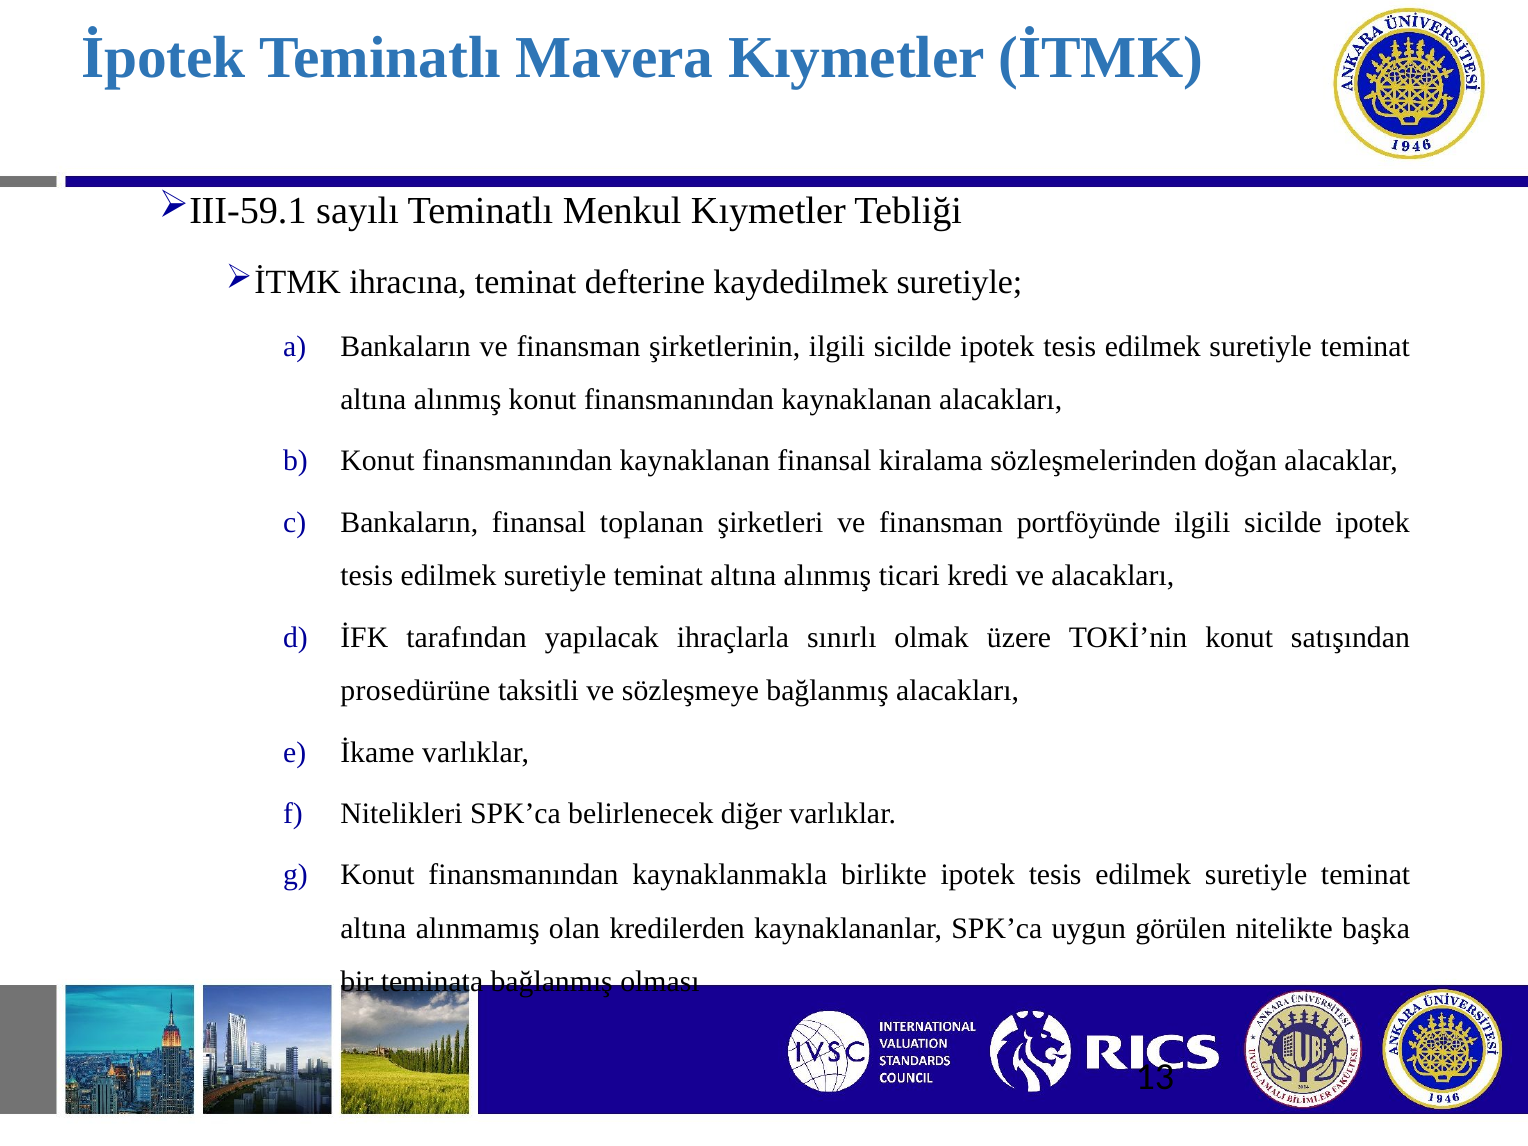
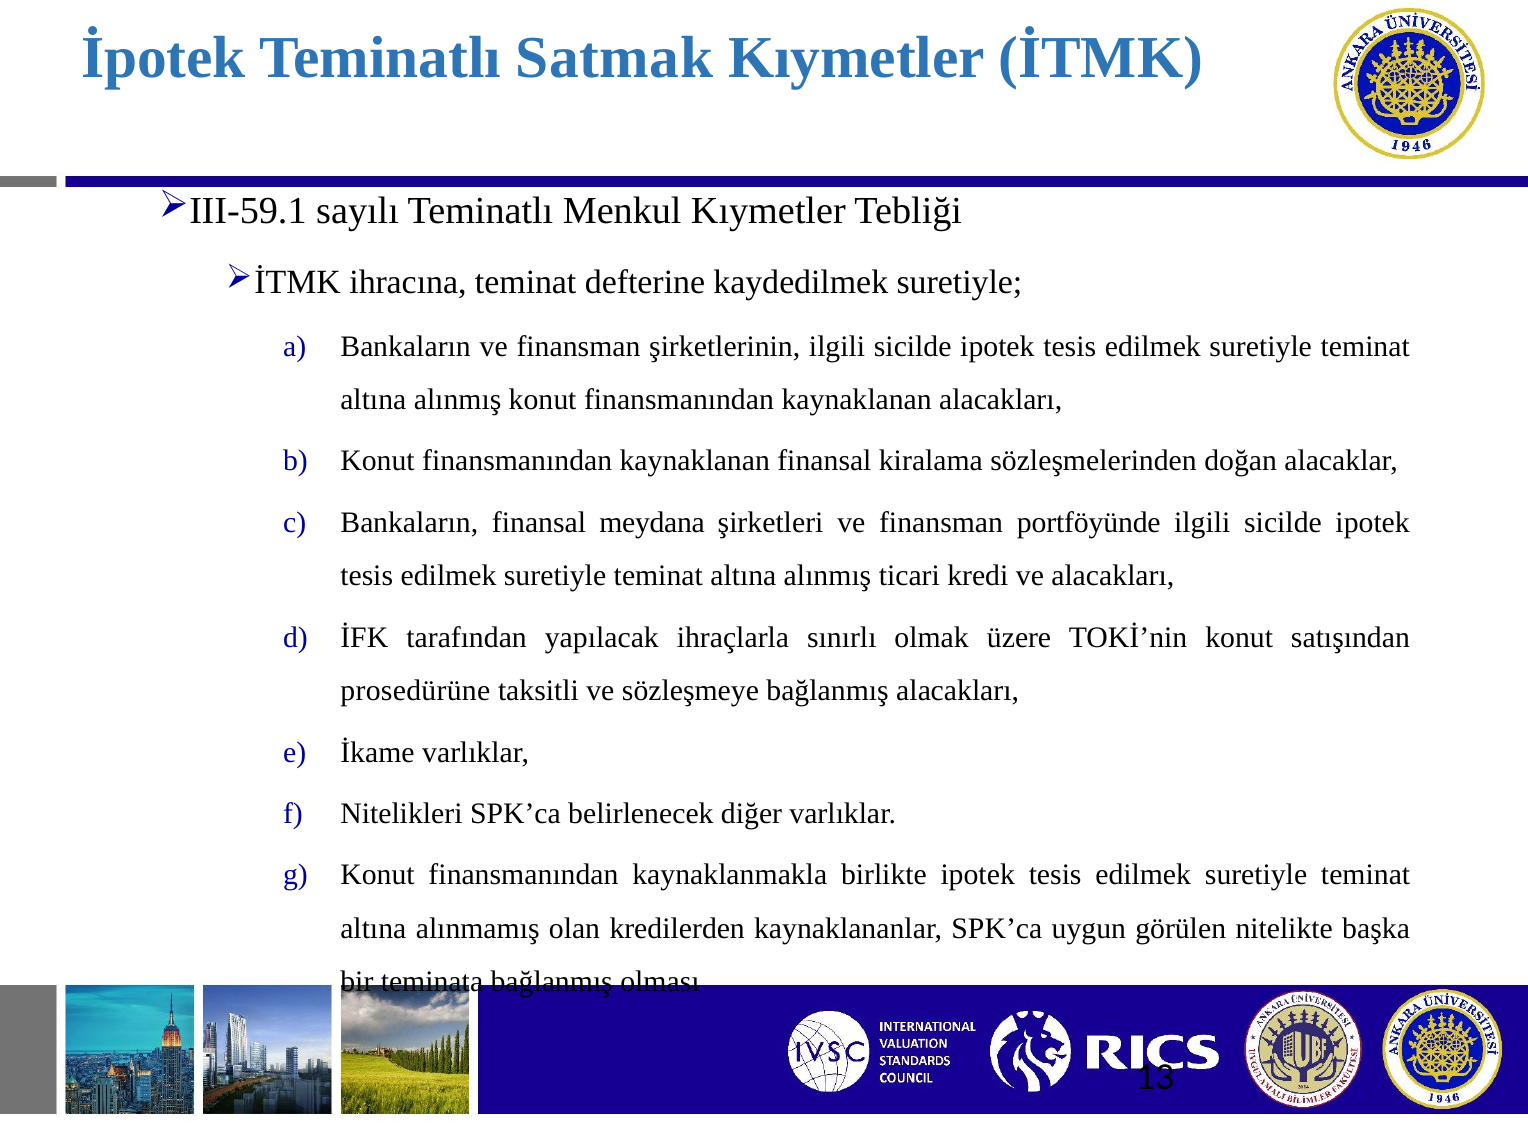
Mavera: Mavera -> Satmak (614, 58)
toplanan: toplanan -> meydana (652, 523)
